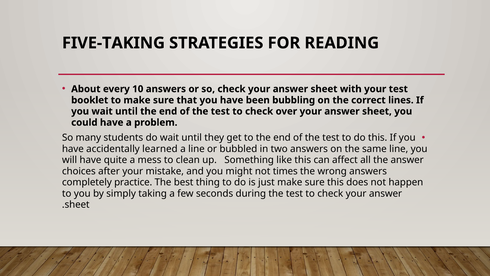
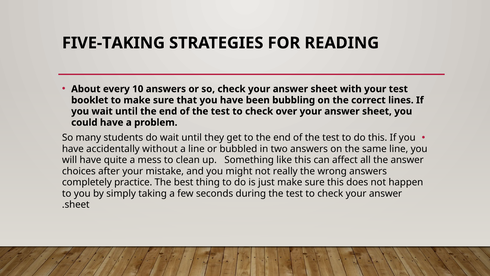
learned: learned -> without (160, 149)
times: times -> really (285, 171)
